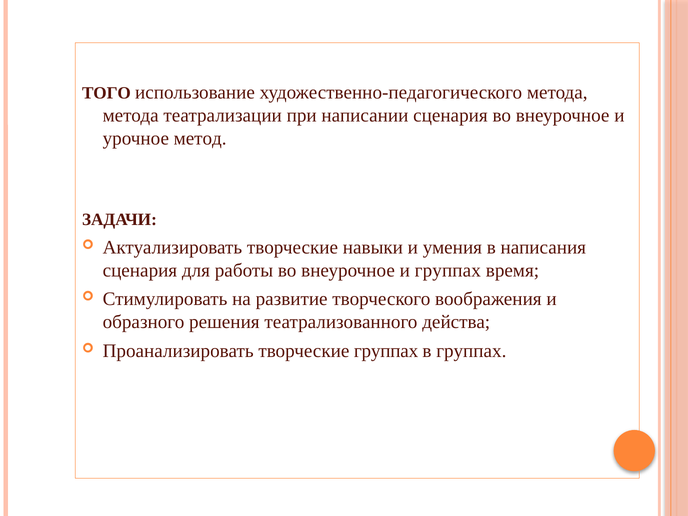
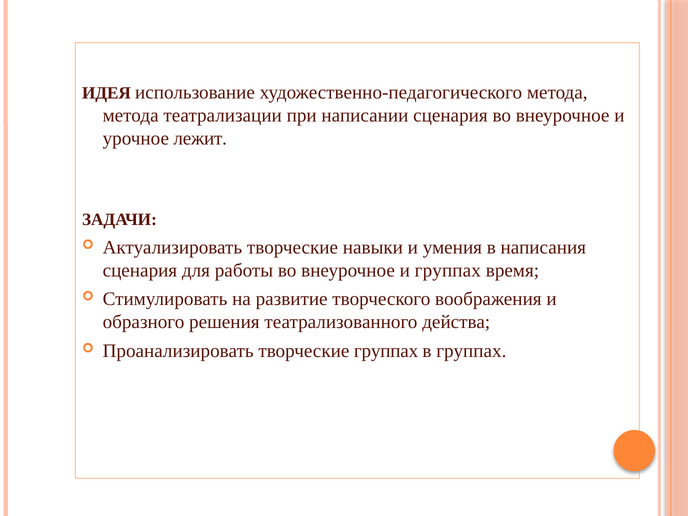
ТОГО: ТОГО -> ИДЕЯ (106, 93)
метод: метод -> лежит (200, 138)
